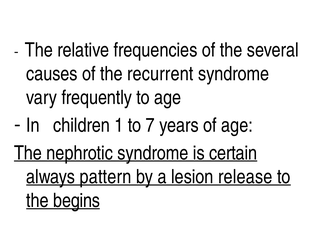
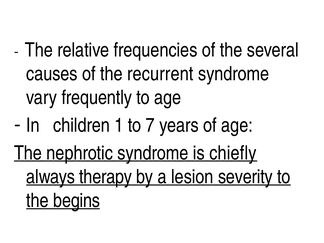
certain: certain -> chiefly (233, 153)
pattern: pattern -> therapy (106, 177)
release: release -> severity (245, 177)
